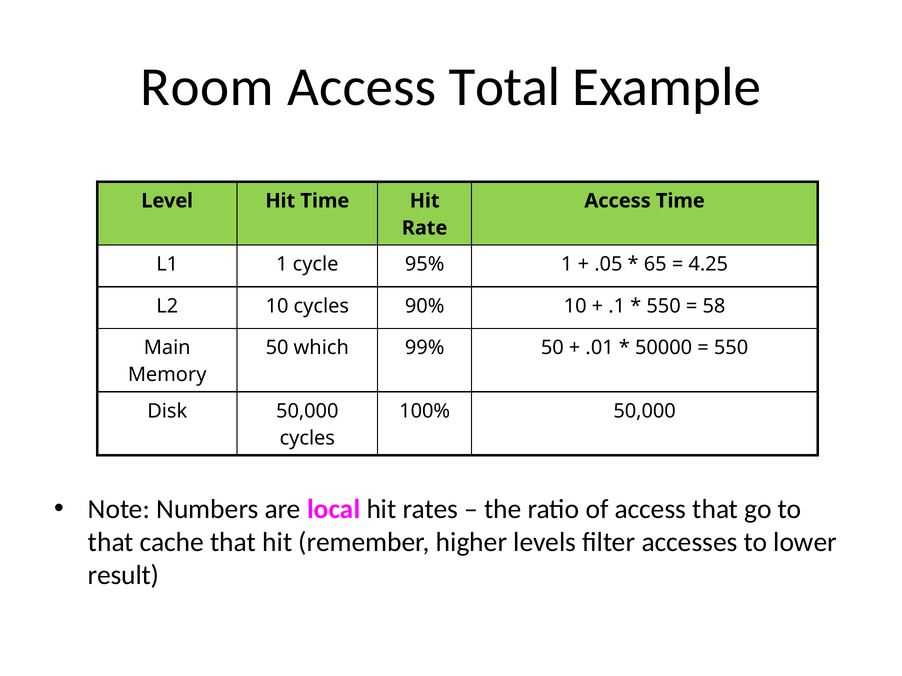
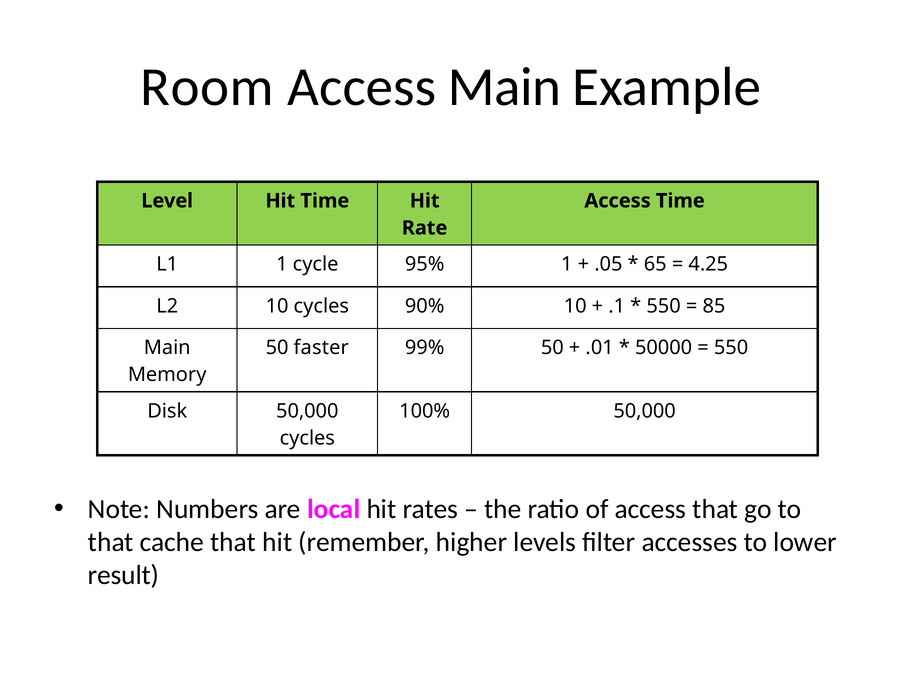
Access Total: Total -> Main (505, 87)
58: 58 -> 85 (714, 306)
which: which -> faster (321, 348)
